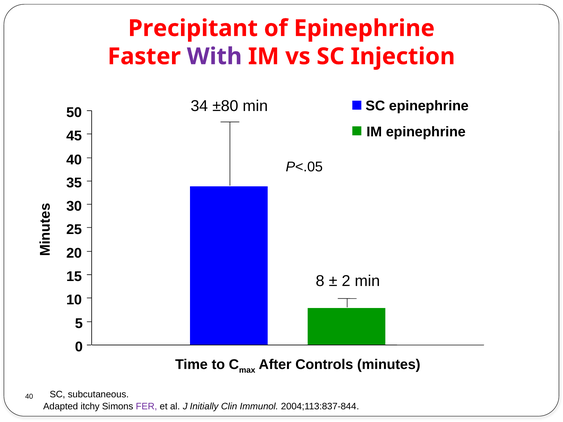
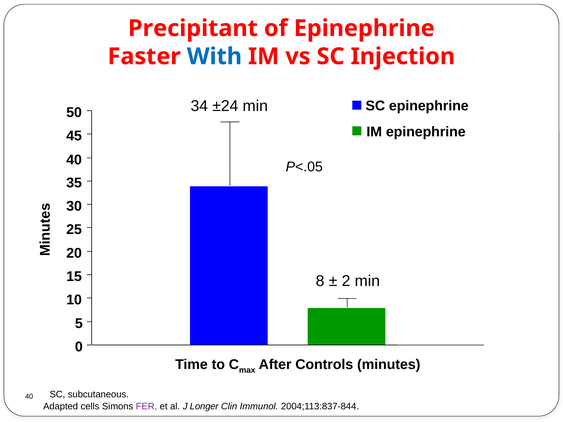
With colour: purple -> blue (214, 56)
±80: ±80 -> ±24 (225, 106)
itchy: itchy -> cells (90, 407)
Initially: Initially -> Longer (204, 407)
